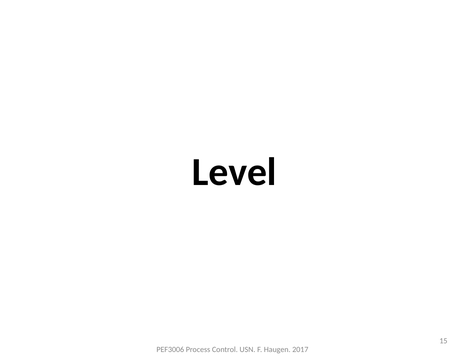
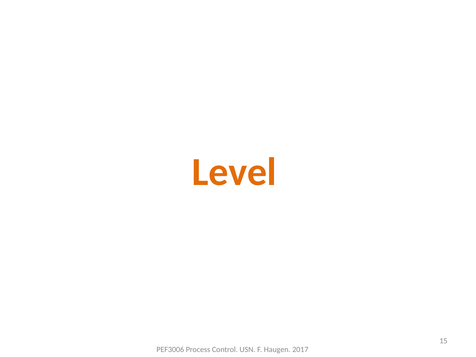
Level colour: black -> orange (234, 172)
